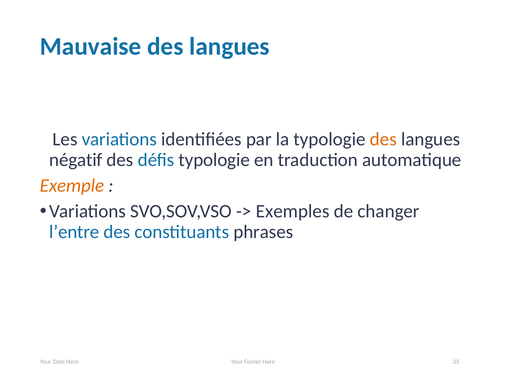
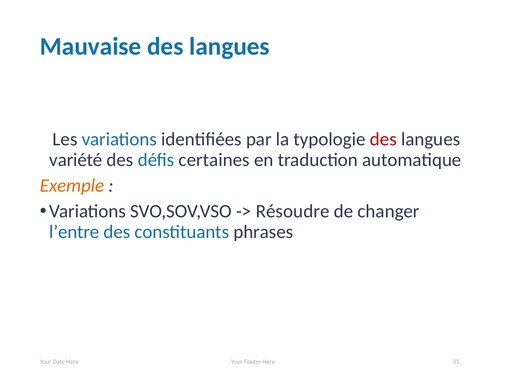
des colour: orange -> red (383, 139)
négatif: négatif -> variété (76, 160)
défis typologie: typologie -> certaines (214, 160)
Exemples: Exemples -> Résoudre (293, 212)
